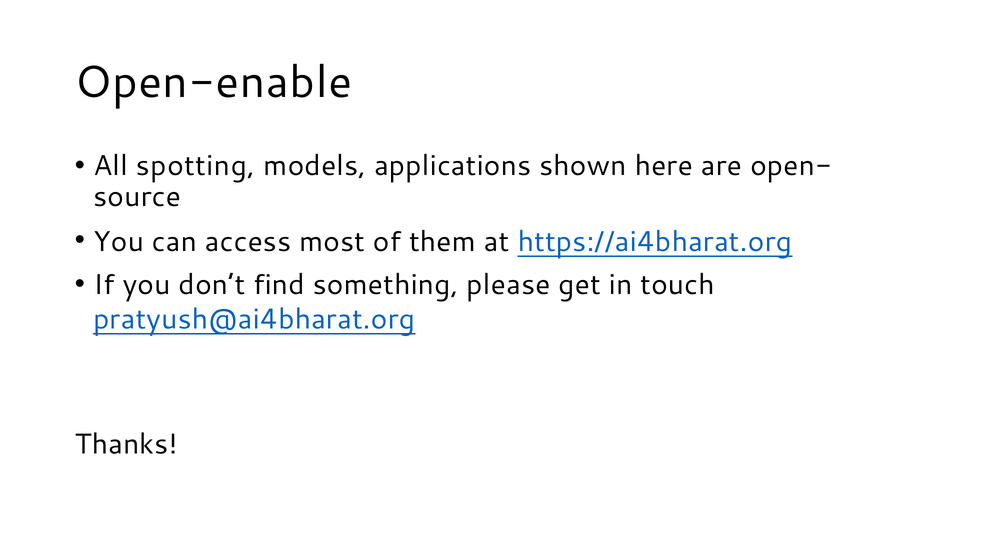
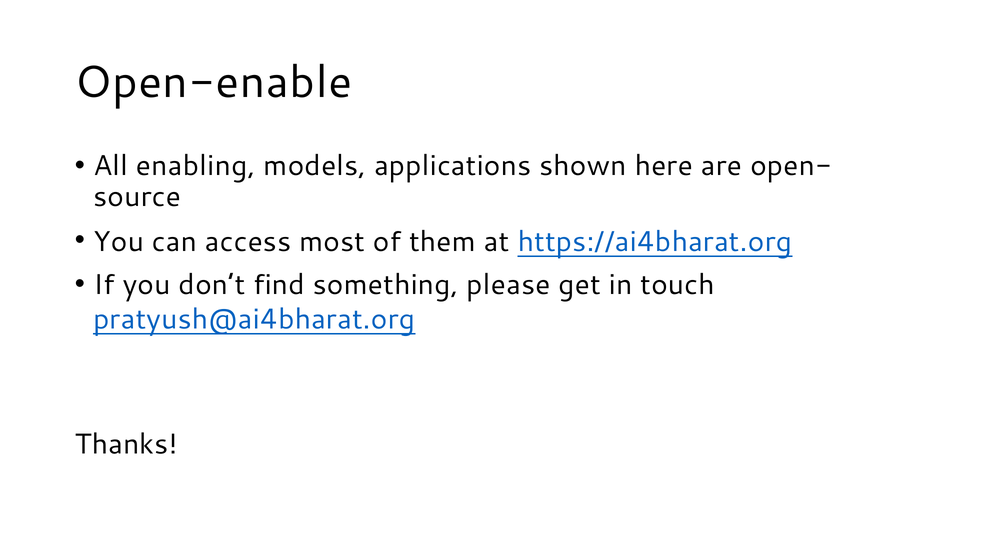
spotting: spotting -> enabling (196, 166)
